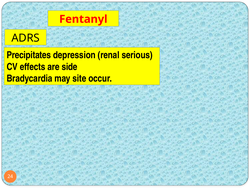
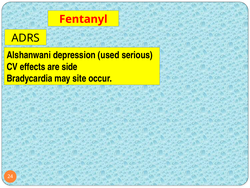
Precipitates: Precipitates -> Alshanwani (29, 55)
renal: renal -> used (109, 55)
